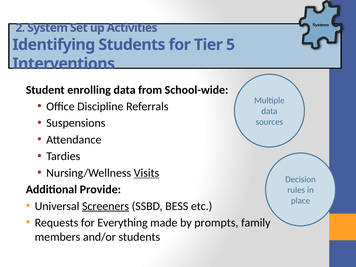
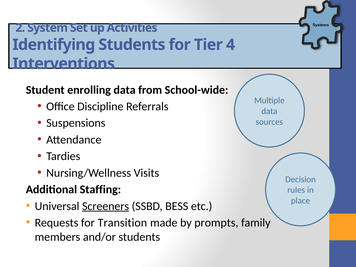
5: 5 -> 4 (231, 45)
Visits underline: present -> none (146, 173)
Provide: Provide -> Staffing (100, 189)
Everything: Everything -> Transition (122, 223)
